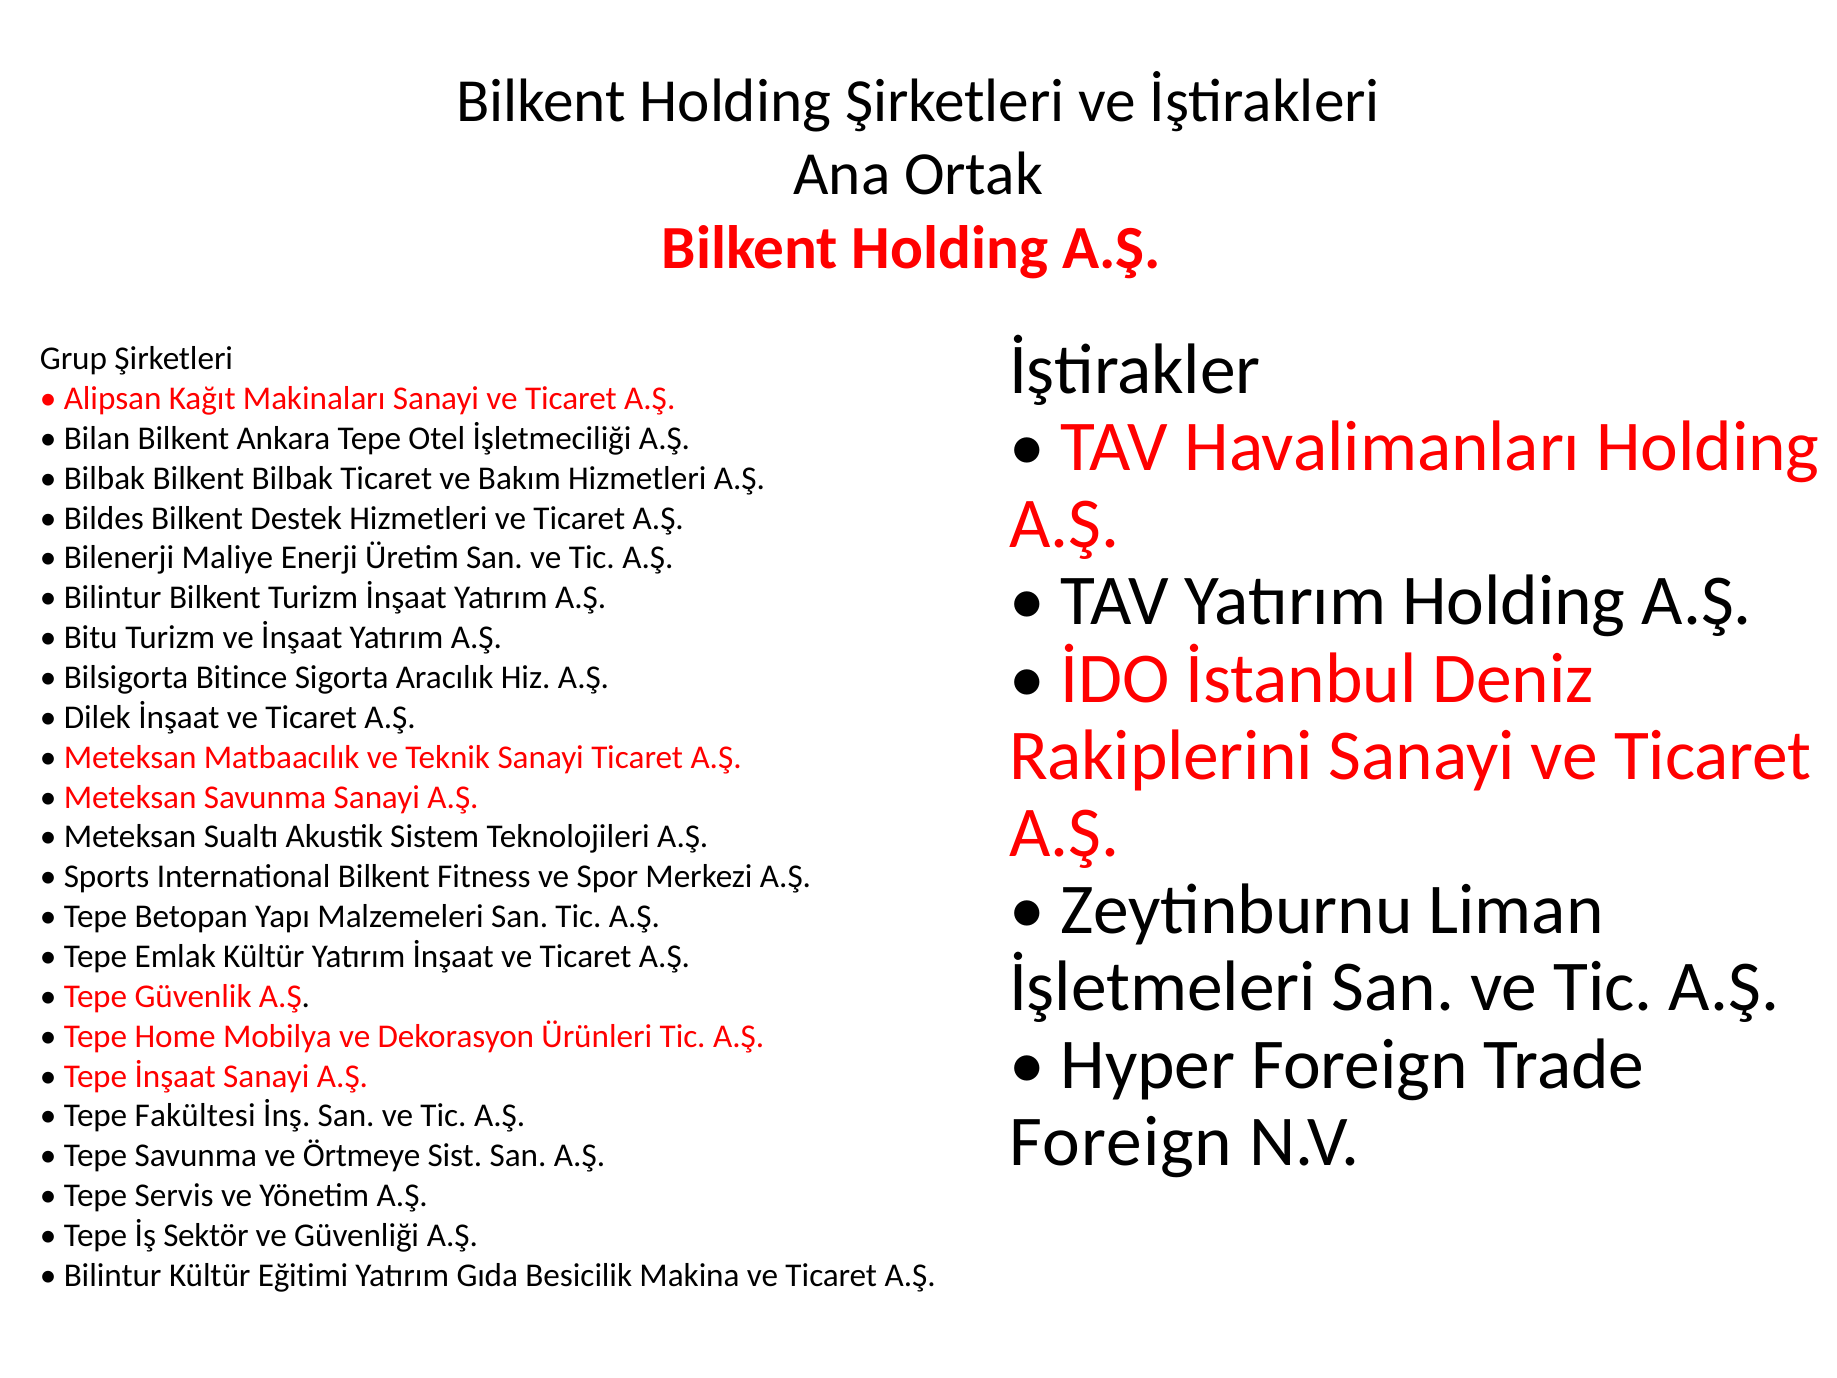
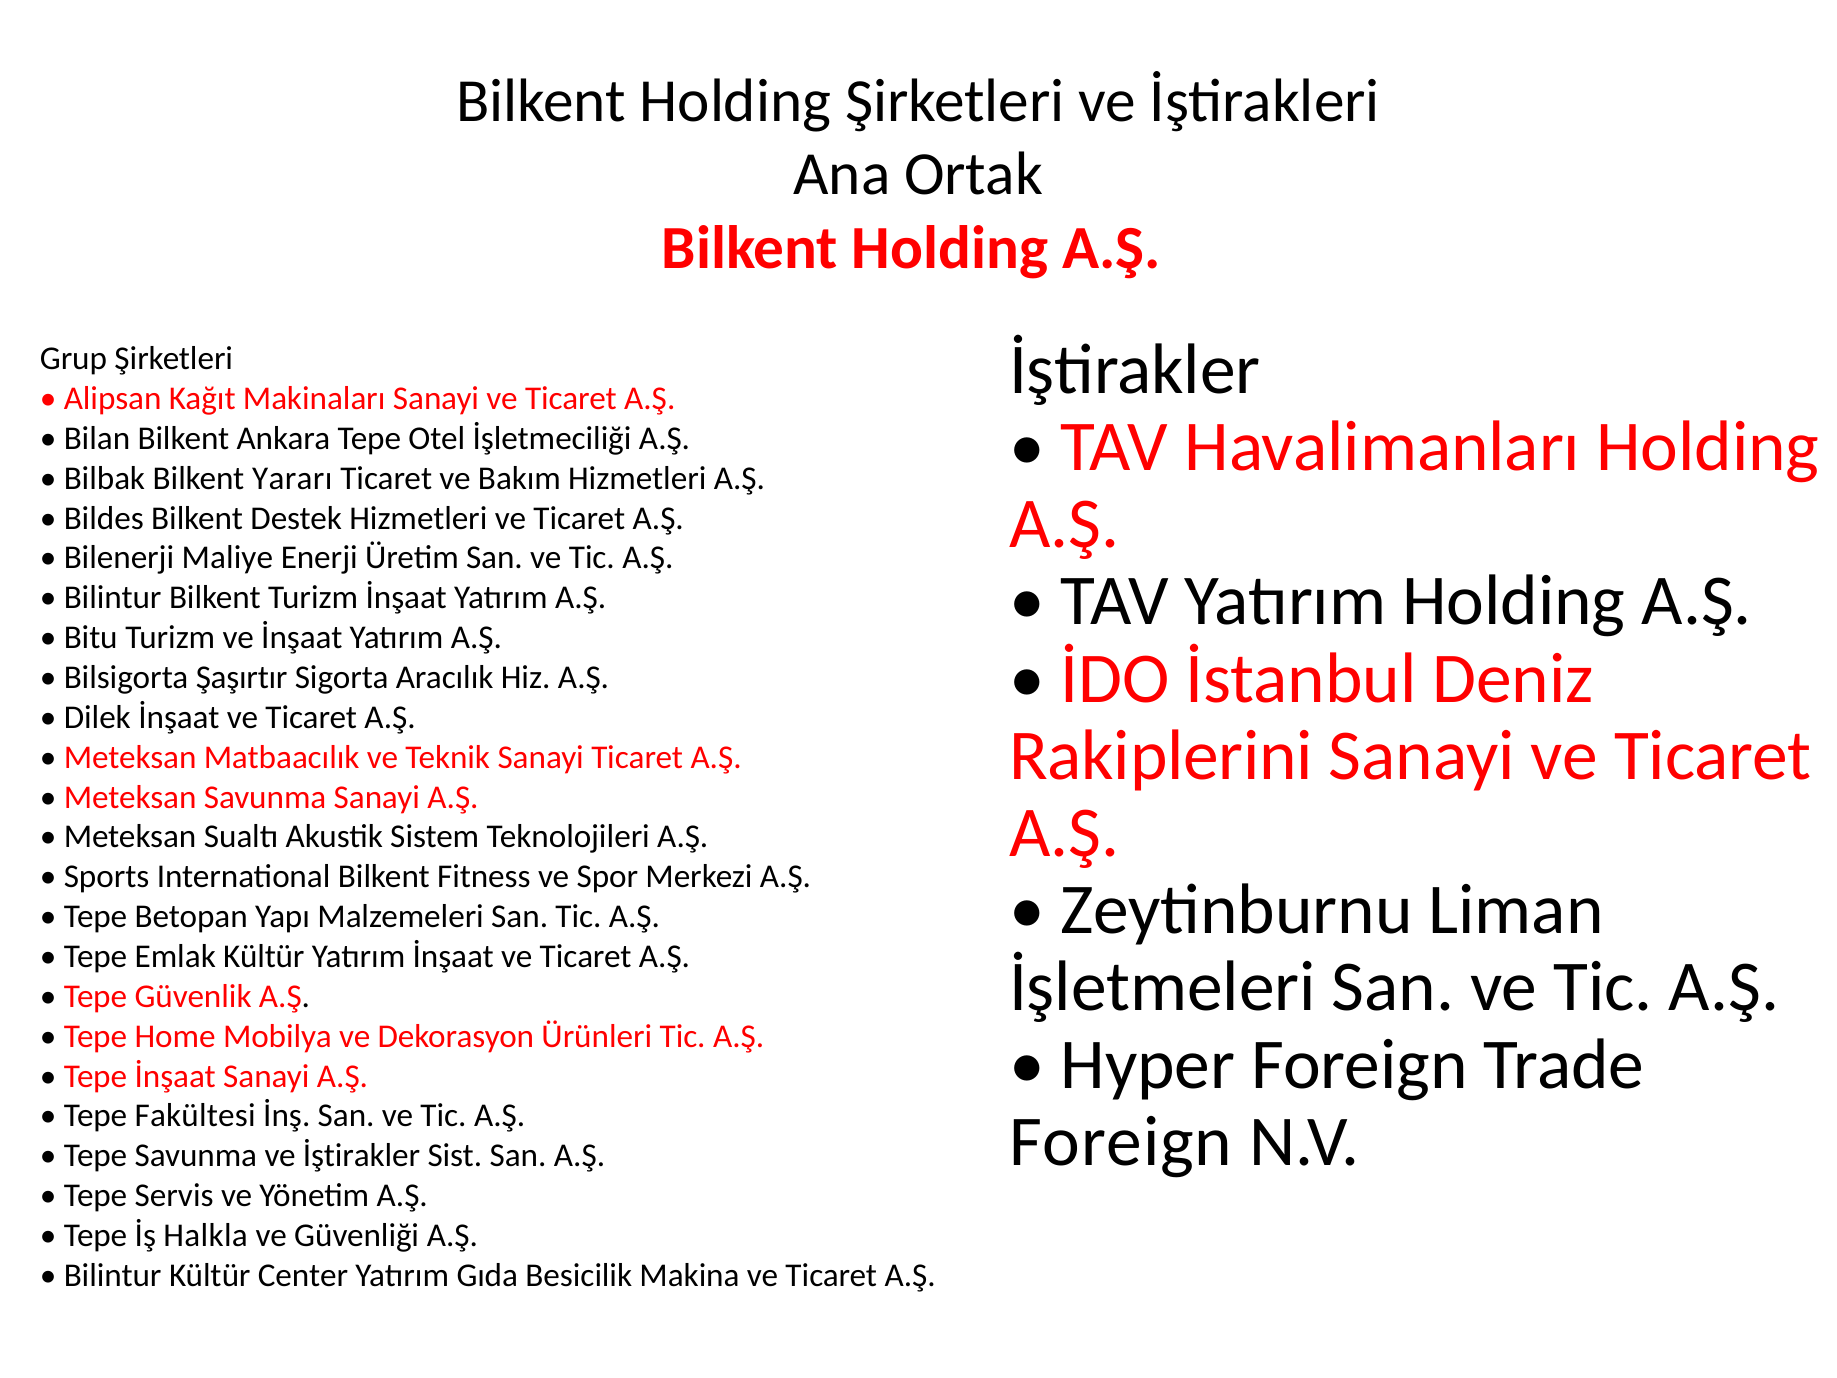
Bilkent Bilbak: Bilbak -> Yararı (292, 478)
Bitince: Bitince -> Şaşırtır (242, 677)
ve Örtmeye: Örtmeye -> İştirakler (361, 1156)
Sektör: Sektör -> Halkla (206, 1235)
Eğitimi: Eğitimi -> Center (303, 1275)
